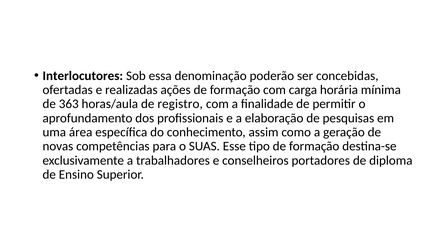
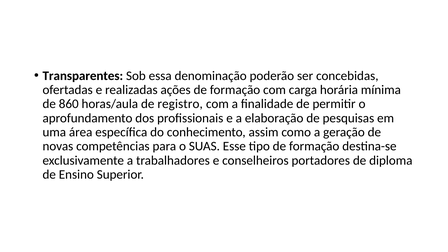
Interlocutores: Interlocutores -> Transparentes (83, 76)
363: 363 -> 860 (69, 104)
